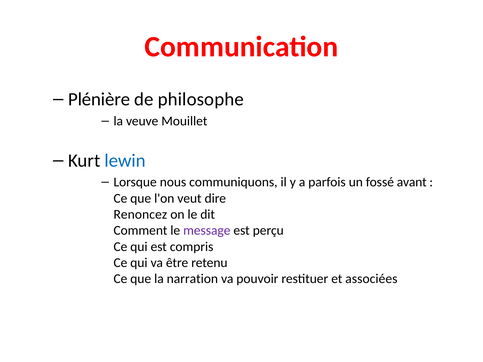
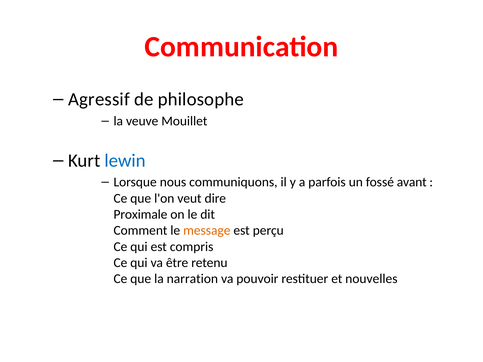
Plénière: Plénière -> Agressif (99, 99)
Renoncez: Renoncez -> Proximale (140, 215)
message colour: purple -> orange (207, 231)
associées: associées -> nouvelles (371, 279)
